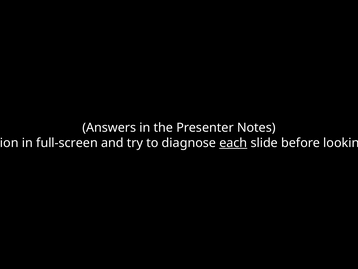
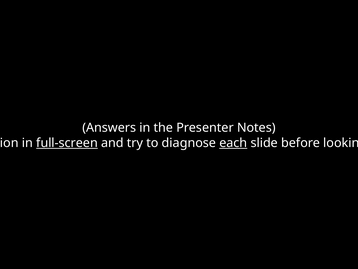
full-screen underline: none -> present (67, 143)
